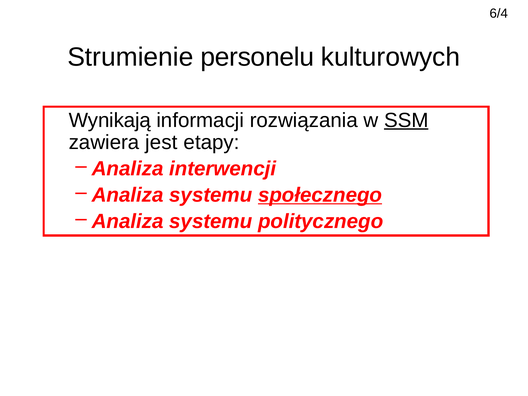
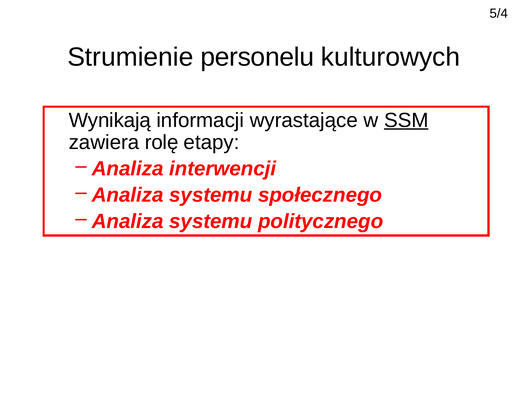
6/4: 6/4 -> 5/4 (499, 13)
rozwiązania: rozwiązania -> wyrastające (304, 120)
jest: jest -> rolę (162, 142)
społecznego underline: present -> none (320, 195)
